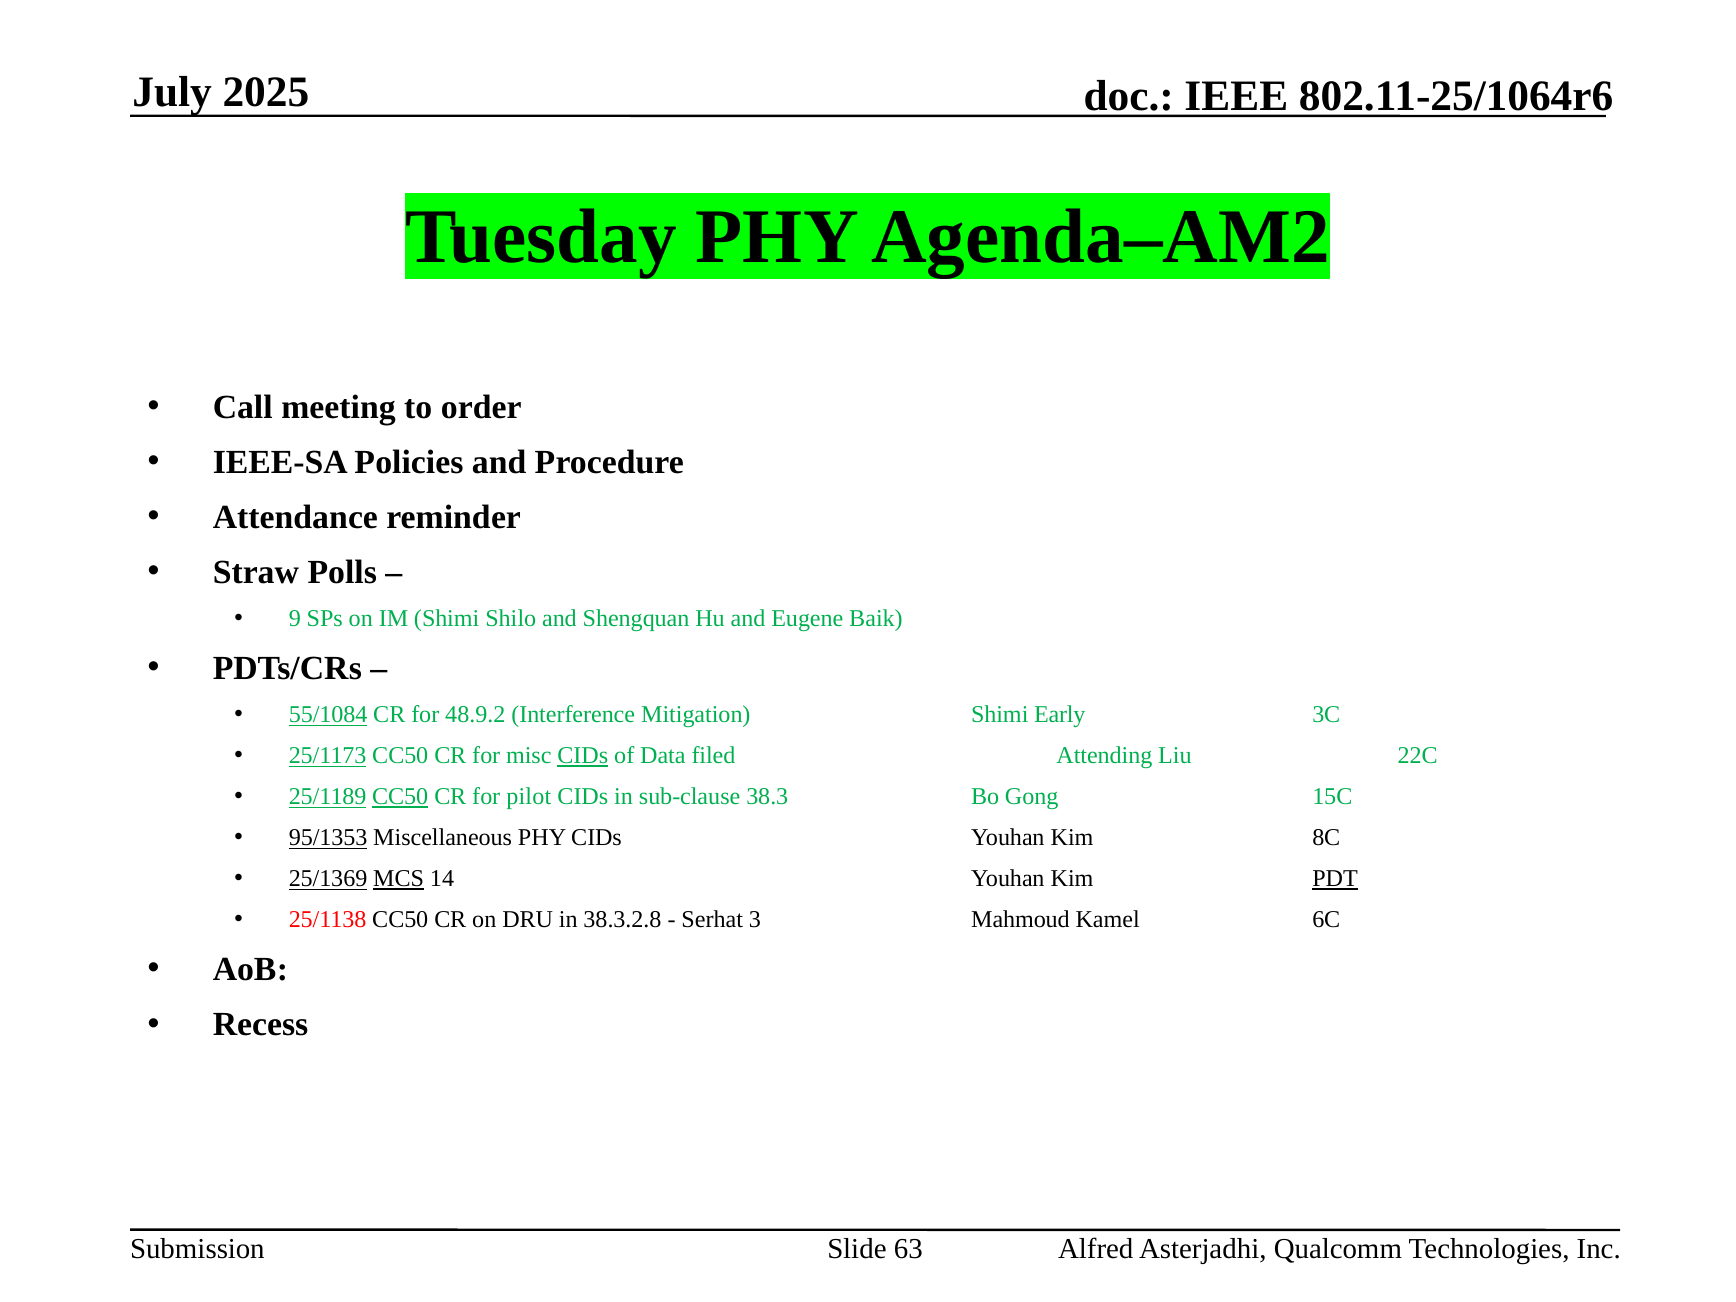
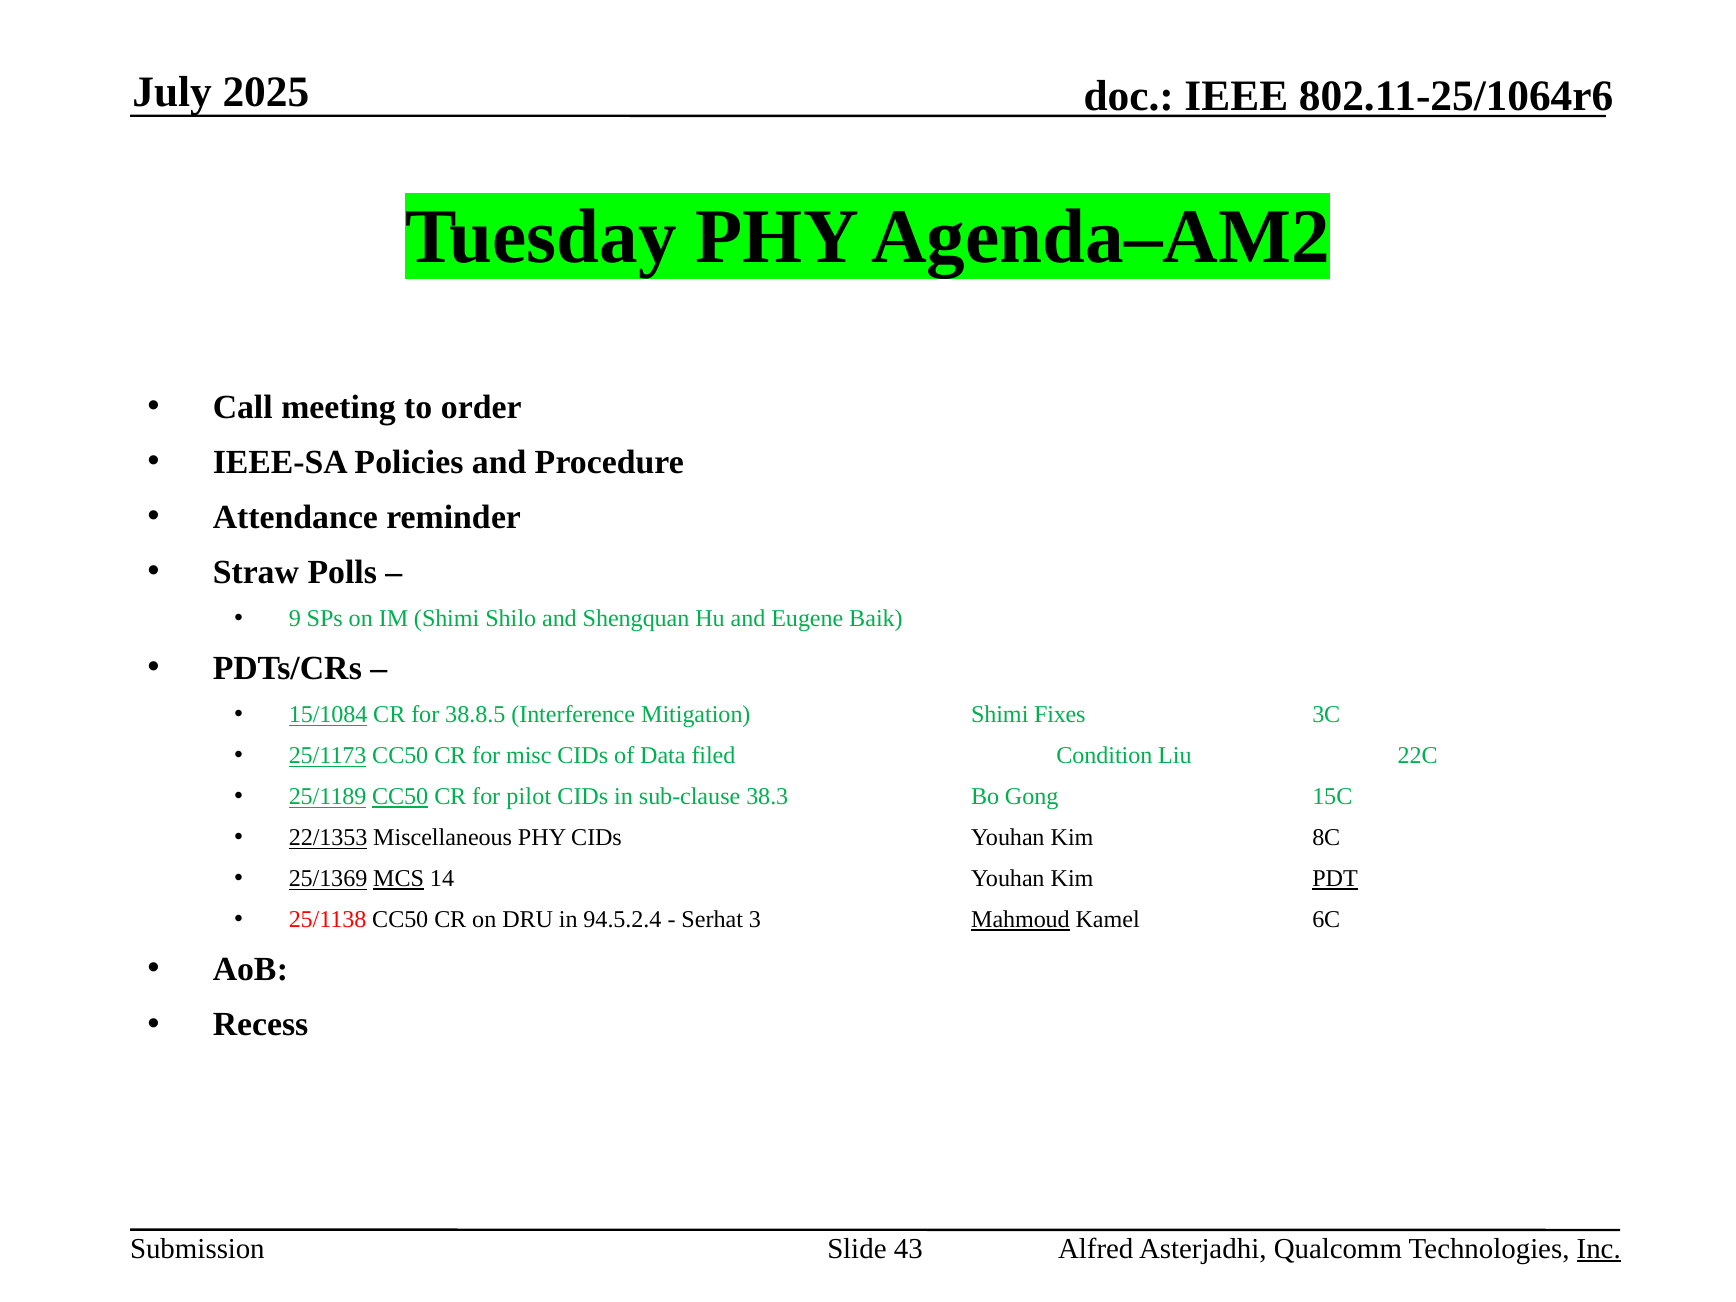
55/1084: 55/1084 -> 15/1084 (328, 715)
48.9.2: 48.9.2 -> 38.8.5 (475, 715)
Early: Early -> Fixes (1060, 715)
CIDs underline: present -> none (583, 756)
Attending: Attending -> Condition (1104, 756)
95/1353: 95/1353 -> 22/1353 (328, 838)
38.3.2.8: 38.3.2.8 -> 94.5.2.4 (622, 920)
Mahmoud underline: none -> present (1020, 920)
63: 63 -> 43 (908, 1249)
Inc underline: none -> present (1599, 1249)
